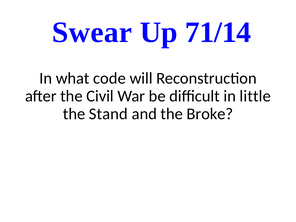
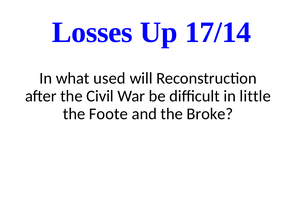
Swear: Swear -> Losses (92, 32)
71/14: 71/14 -> 17/14 (218, 32)
code: code -> used (109, 78)
Stand: Stand -> Foote (108, 114)
